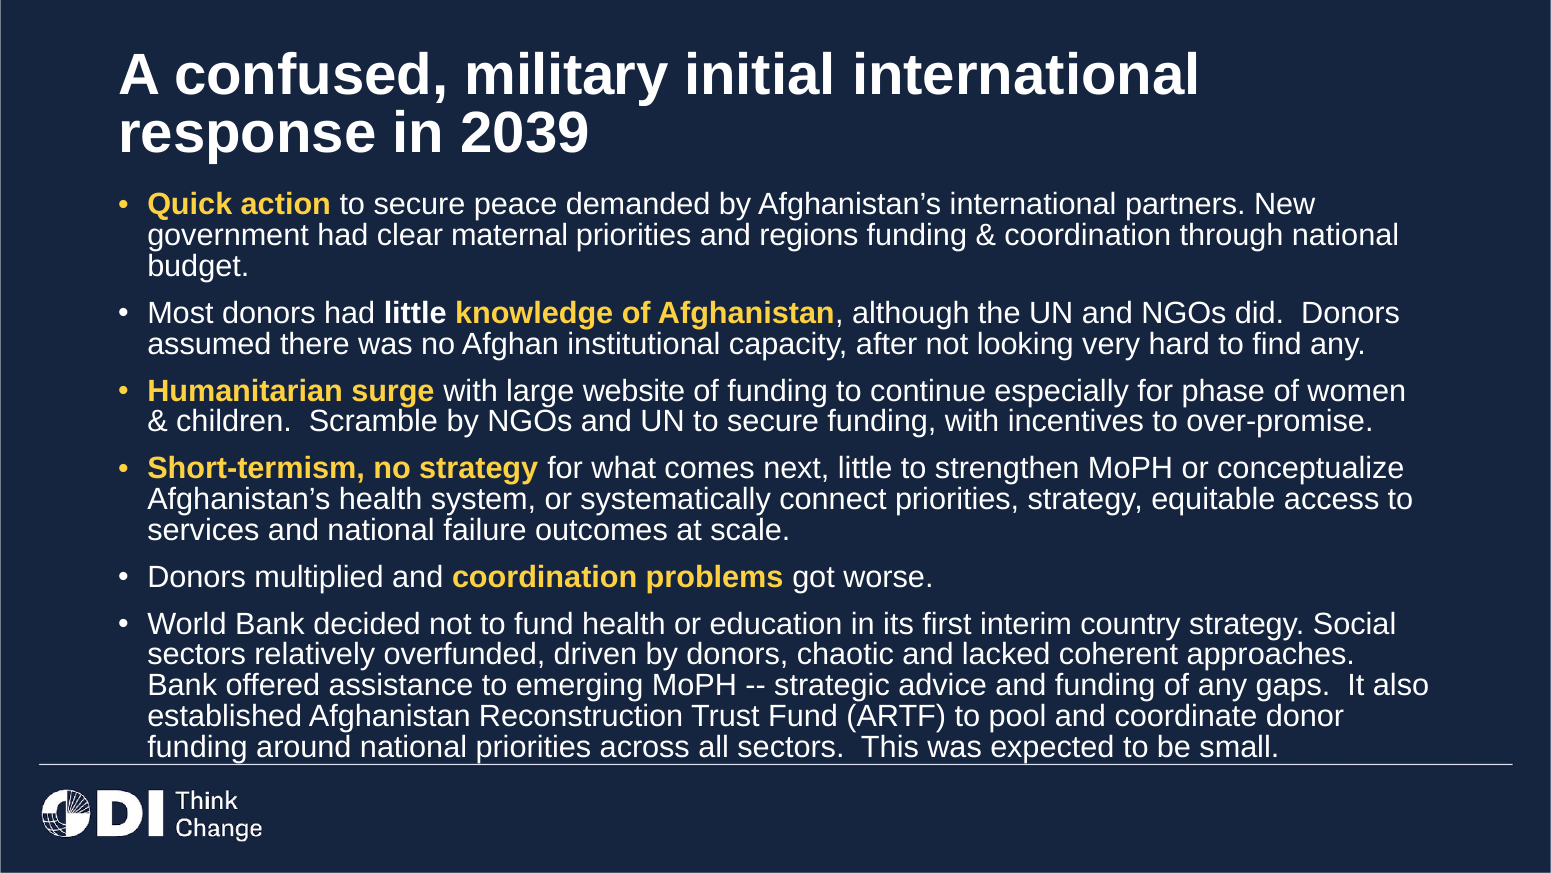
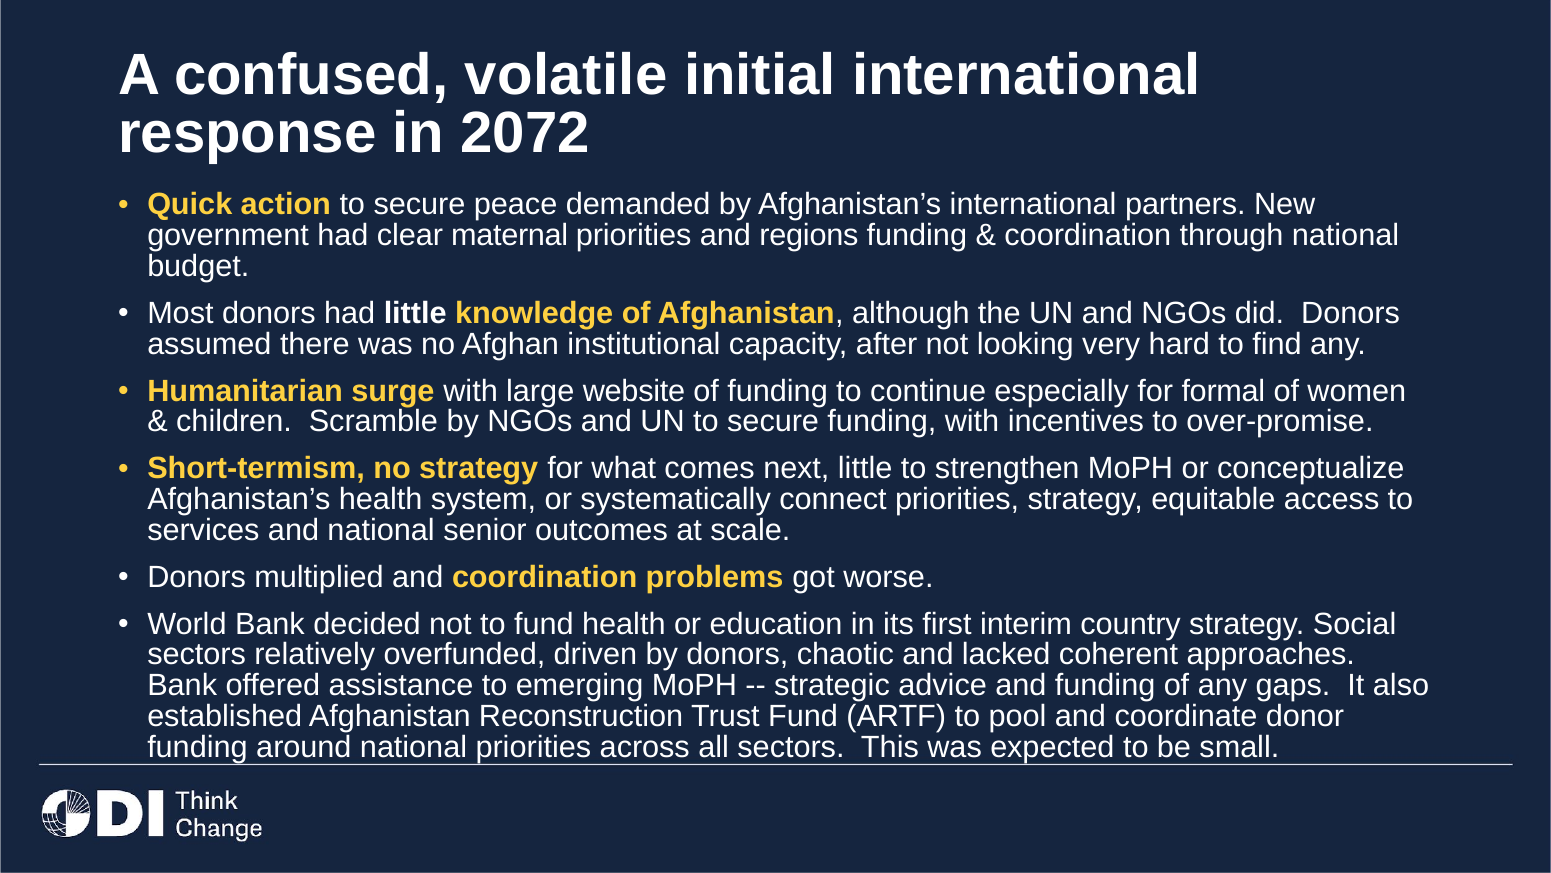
military: military -> volatile (566, 75)
2039: 2039 -> 2072 (525, 134)
phase: phase -> formal (1223, 391)
failure: failure -> senior (485, 530)
